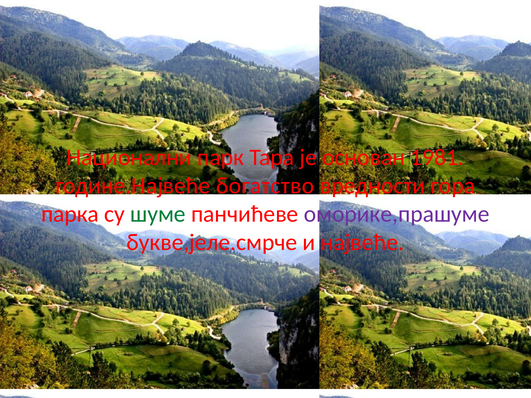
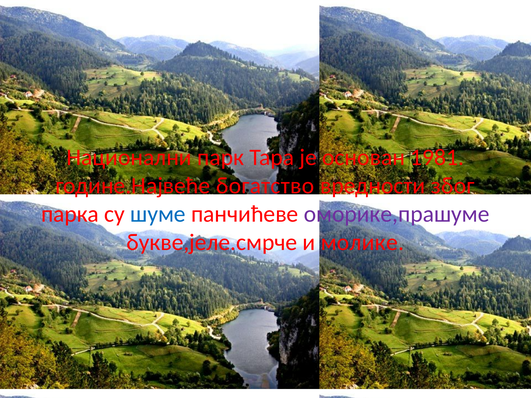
гора: гора -> због (453, 186)
шуме colour: green -> blue (158, 214)
највеће: највеће -> молике (362, 242)
